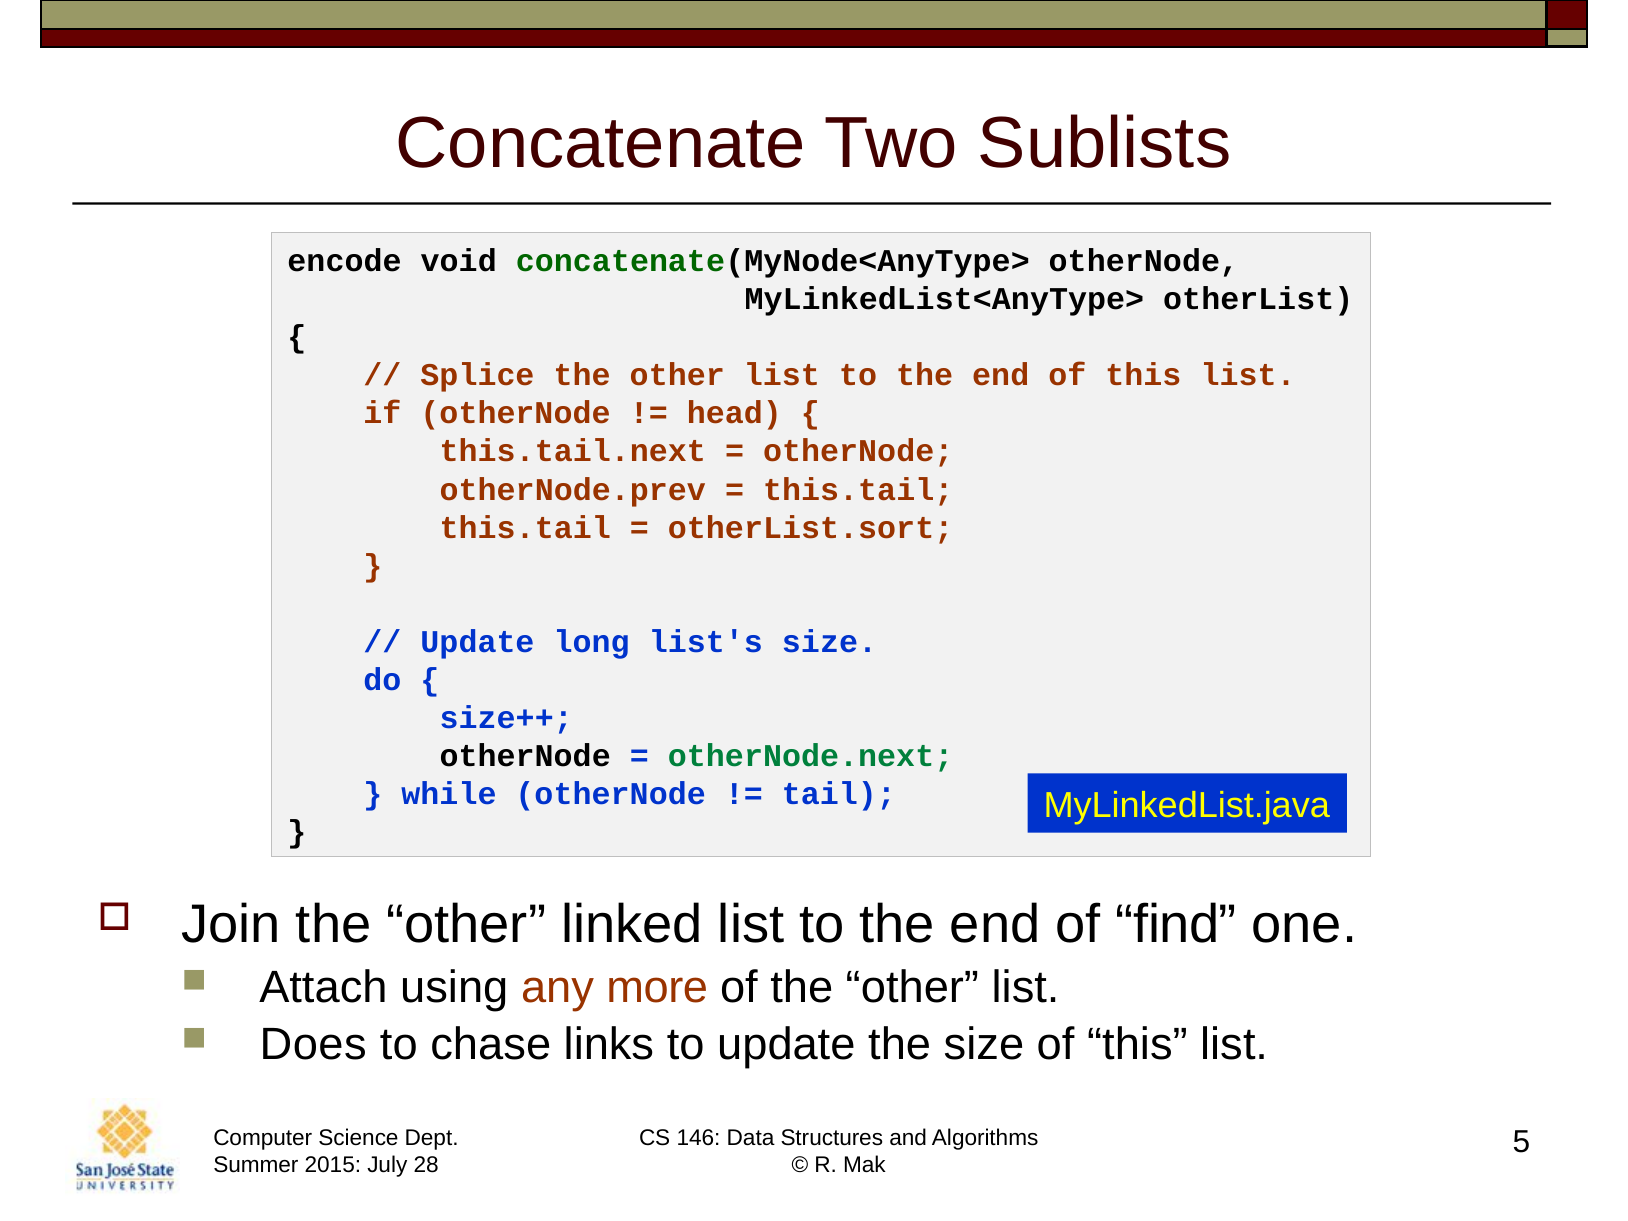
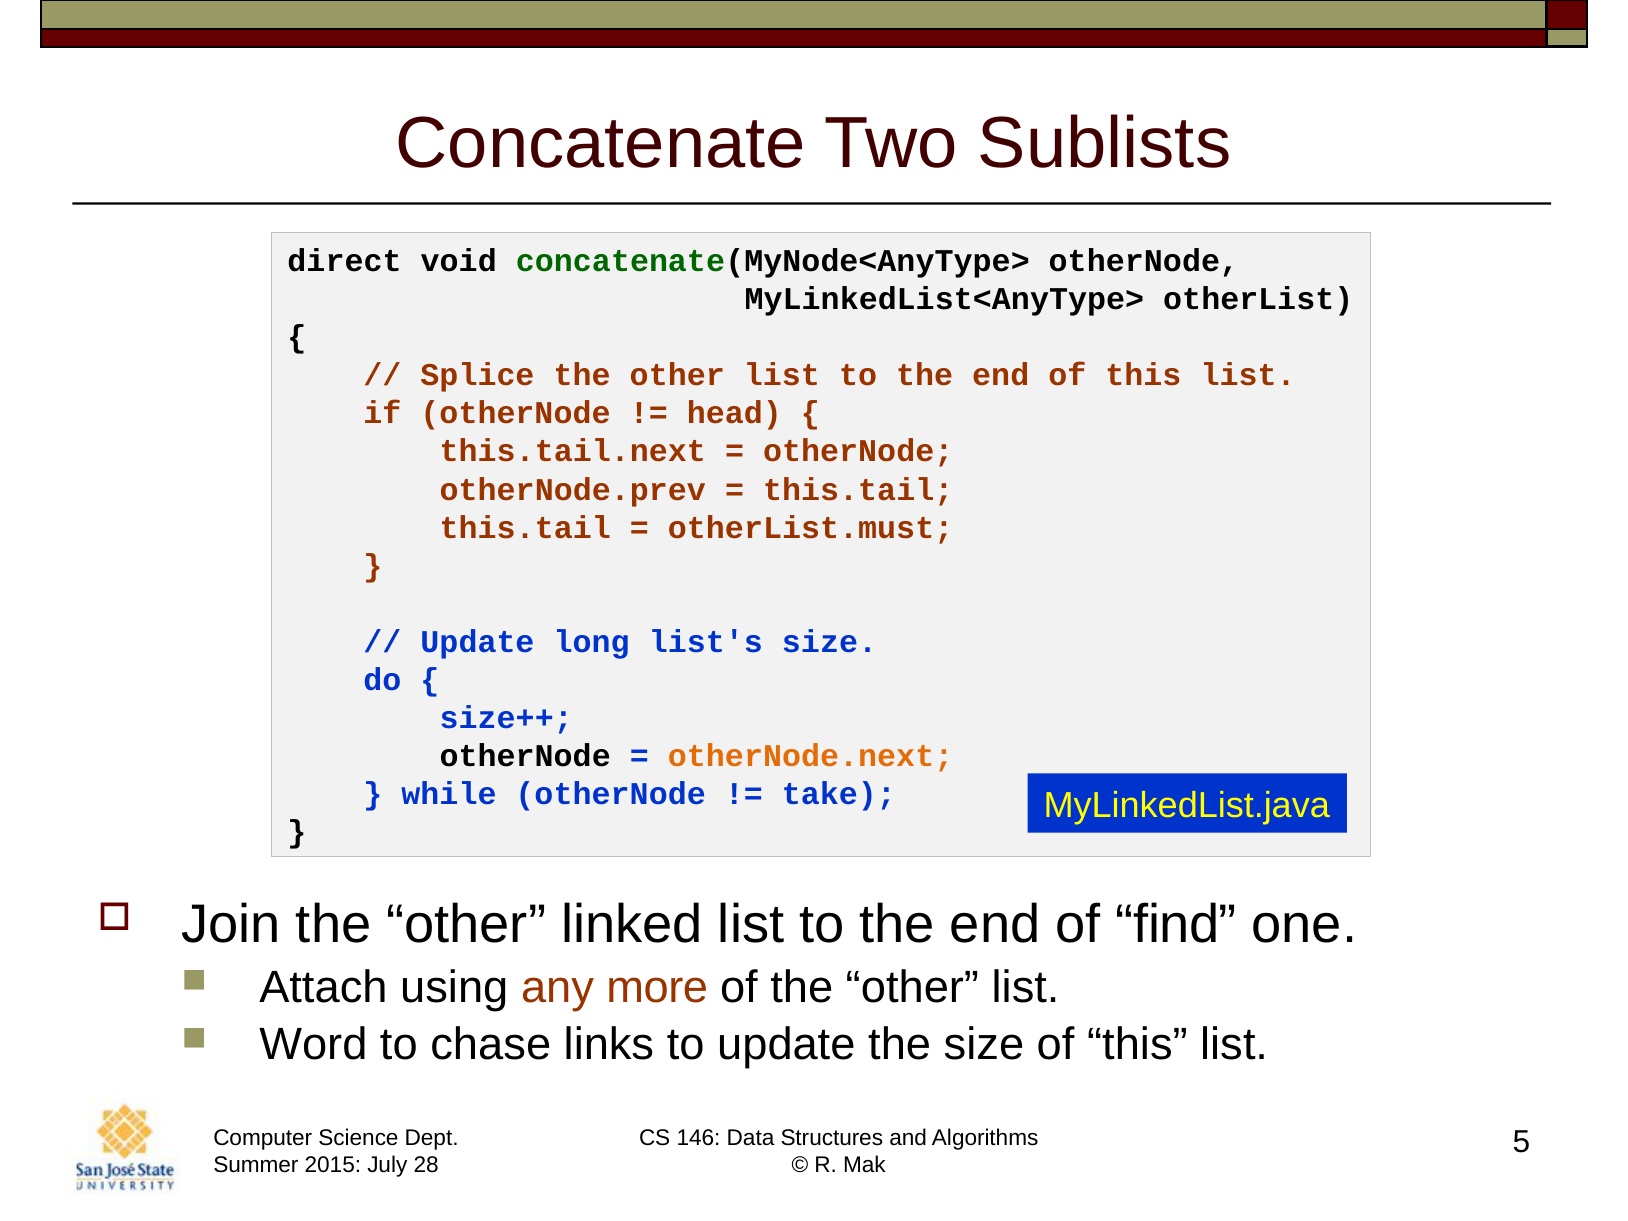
encode: encode -> direct (345, 262)
otherList.sort: otherList.sort -> otherList.must (811, 528)
otherNode.next colour: green -> orange (811, 756)
tail: tail -> take (839, 794)
Does: Does -> Word (313, 1045)
